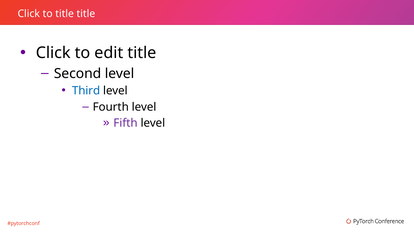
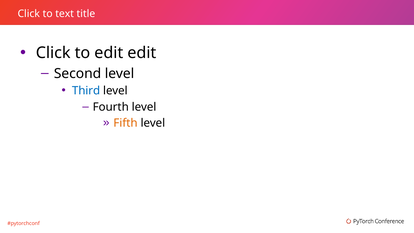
to title: title -> text (65, 14)
edit title: title -> edit (142, 53)
Fifth colour: purple -> orange (125, 123)
